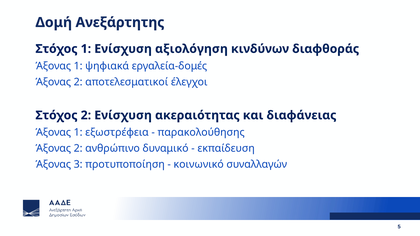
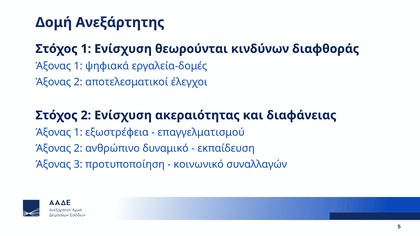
αξιολόγηση: αξιολόγηση -> θεωρούνται (191, 49)
παρακολούθησης: παρακολούθησης -> επαγγελματισμού (201, 132)
